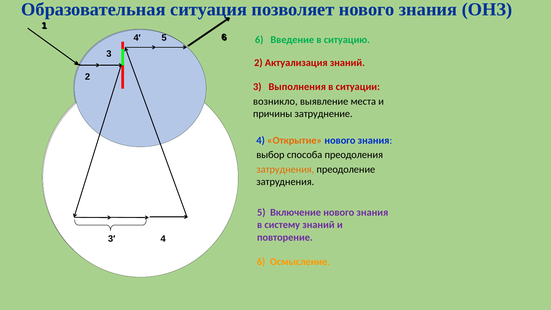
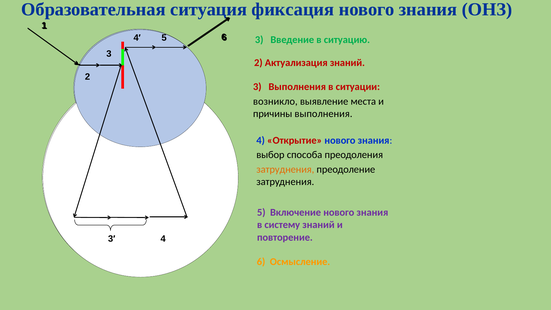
позволяет: позволяет -> фиксация (293, 9)
6: 6 -> 3 (259, 40)
причины затруднение: затруднение -> выполнения (324, 114)
Открытие colour: orange -> red (295, 140)
